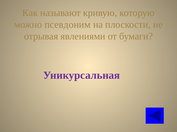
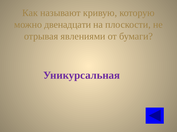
псевдоним: псевдоним -> двенадцати (68, 25)
